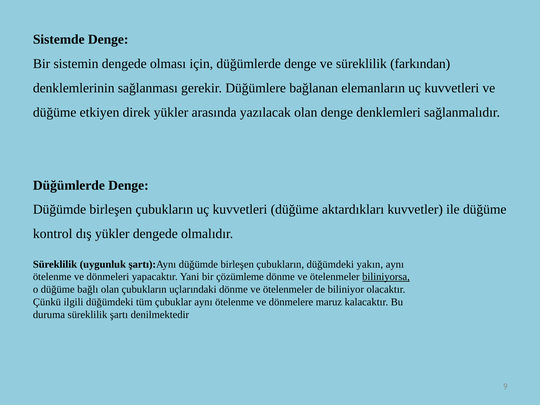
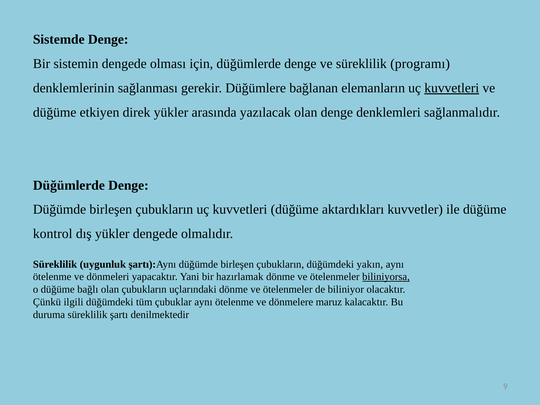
farkından: farkından -> programı (420, 64)
kuvvetleri underline: none -> present (452, 88)
çözümleme: çözümleme -> hazırlamak (240, 277)
